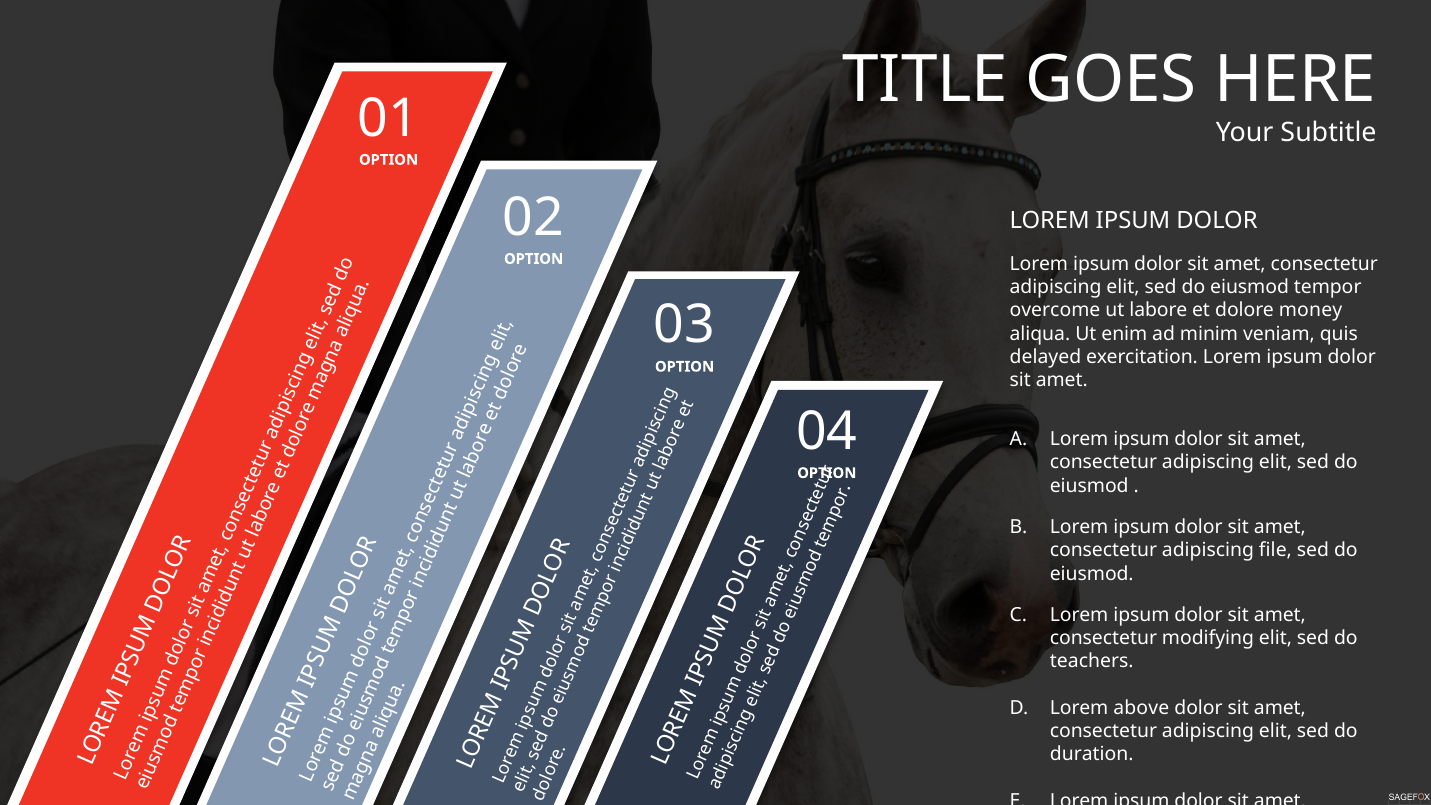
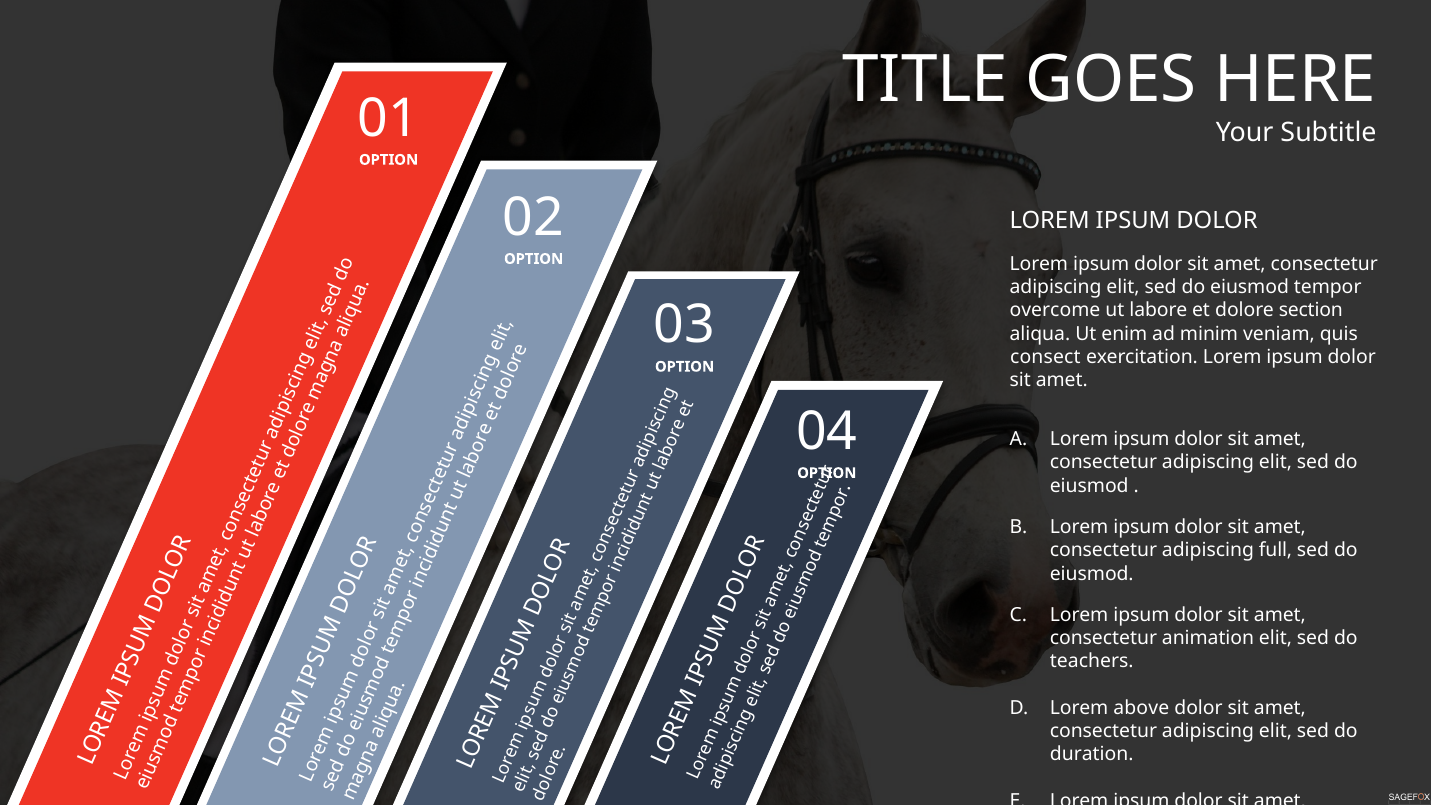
money: money -> section (1311, 310)
delayed: delayed -> consect (1045, 357)
file: file -> full (1276, 550)
modifying: modifying -> animation (1208, 638)
